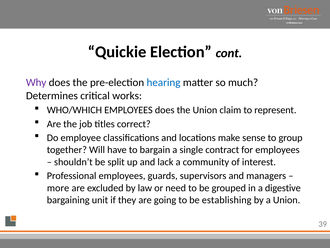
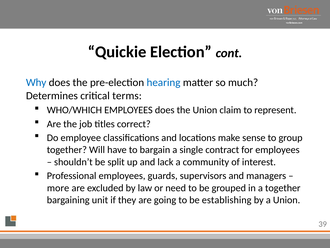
Why colour: purple -> blue (36, 82)
works: works -> terms (127, 96)
a digestive: digestive -> together (283, 188)
